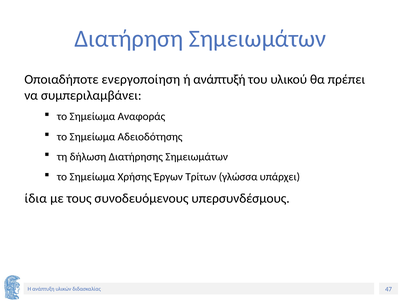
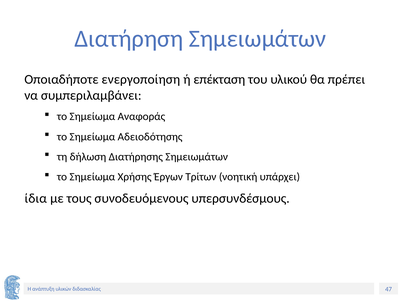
ανάπτυξή: ανάπτυξή -> επέκταση (219, 79)
γλώσσα: γλώσσα -> νοητική (238, 177)
